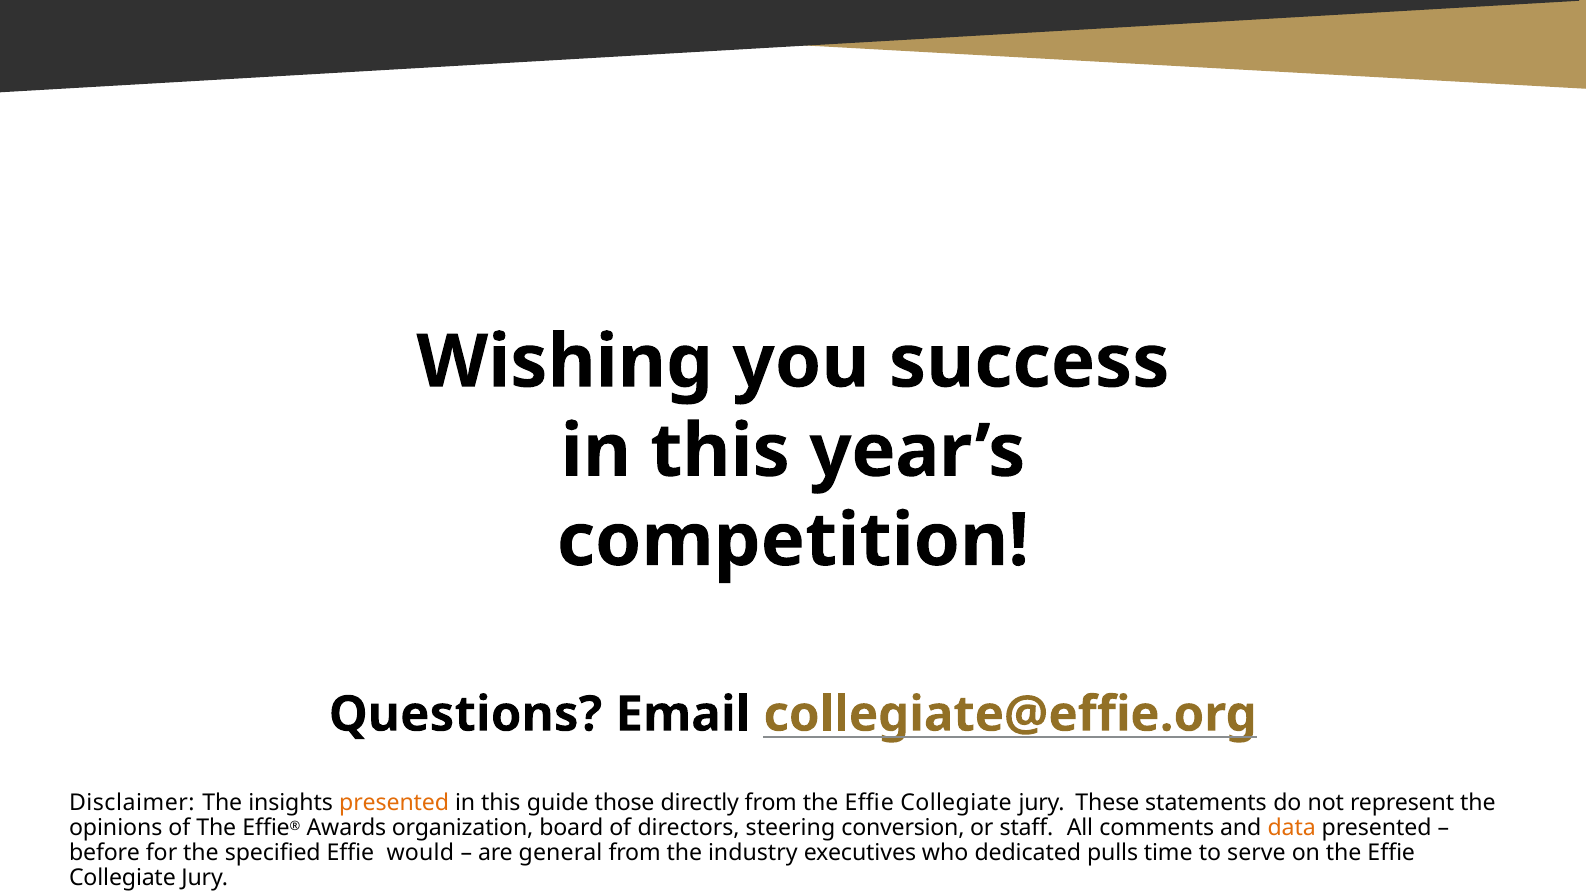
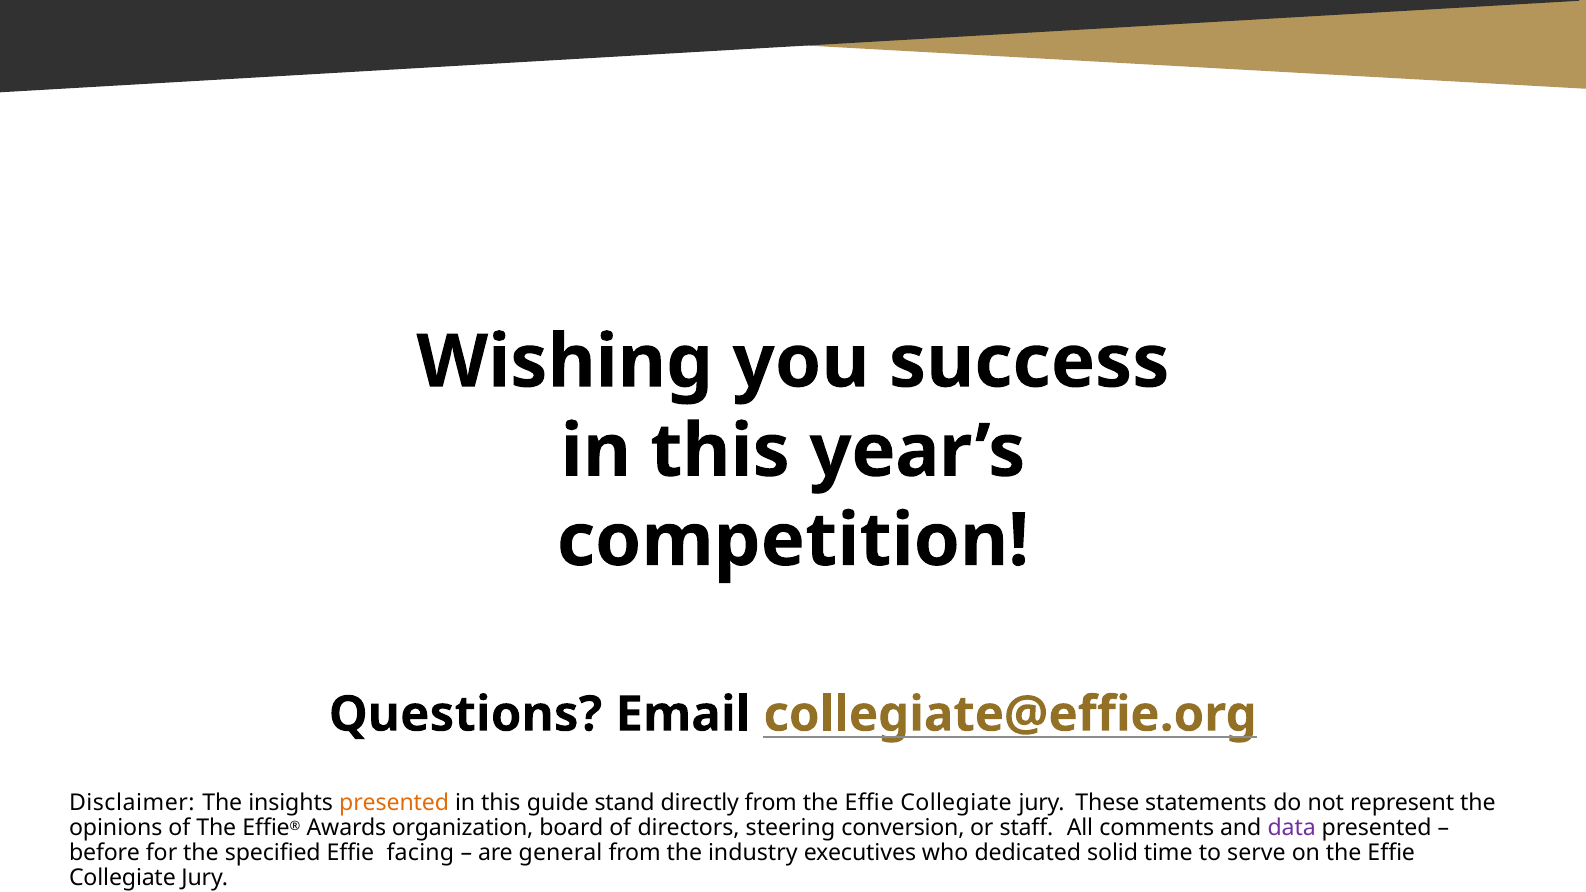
those: those -> stand (625, 803)
data colour: orange -> purple (1292, 828)
would: would -> facing (420, 853)
pulls: pulls -> solid (1113, 853)
